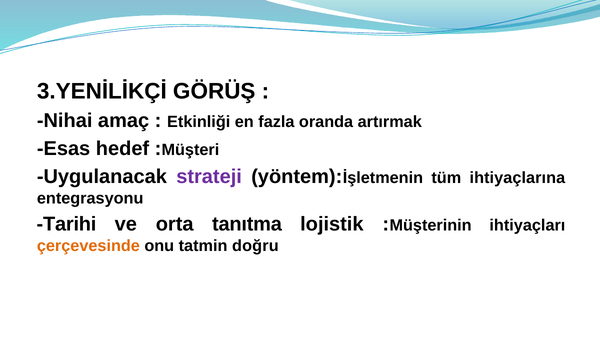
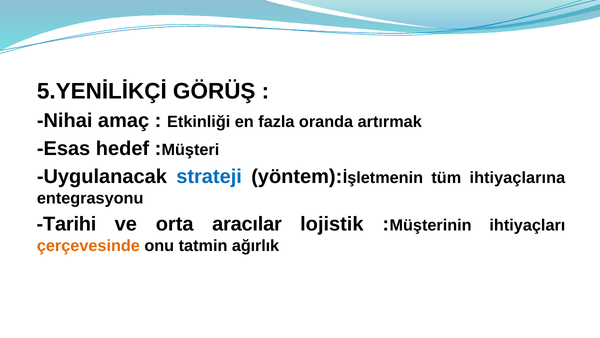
3.YENİLİKÇİ: 3.YENİLİKÇİ -> 5.YENİLİKÇİ (102, 91)
strateji colour: purple -> blue (209, 176)
tanıtma: tanıtma -> aracılar (247, 224)
doğru: doğru -> ağırlık (256, 246)
